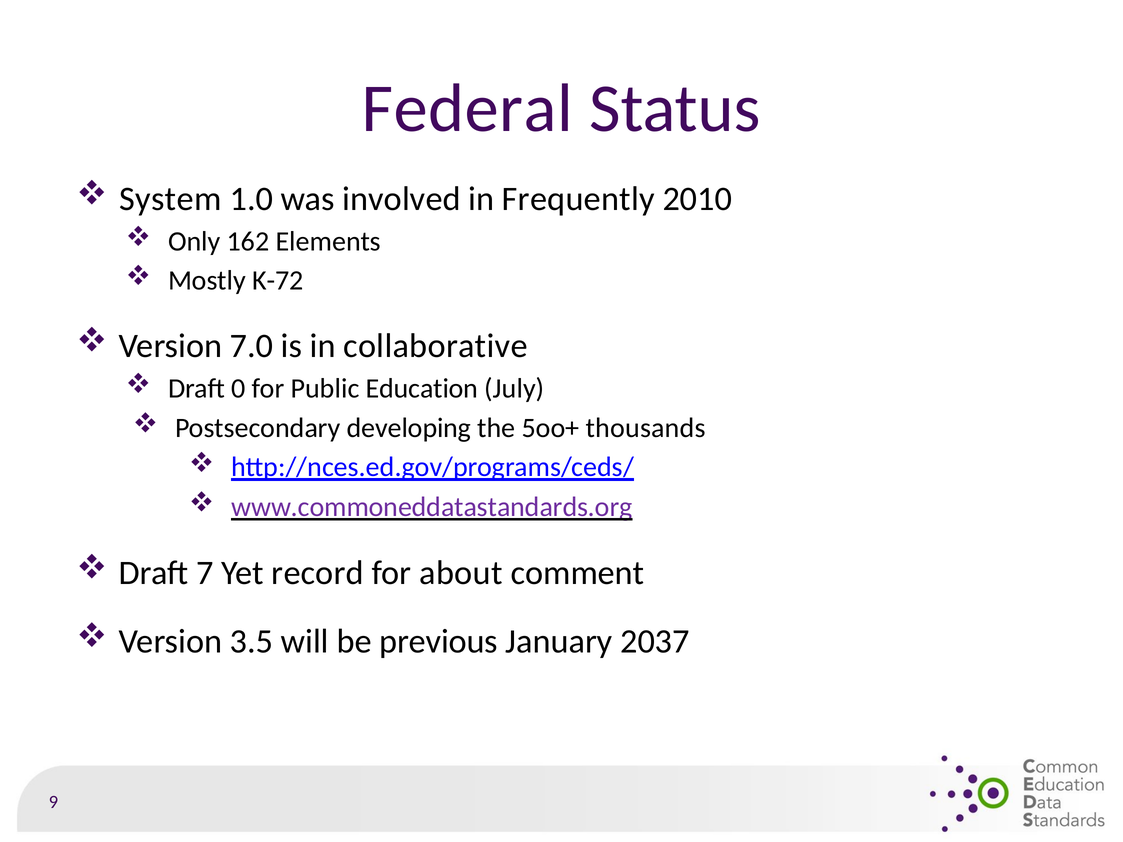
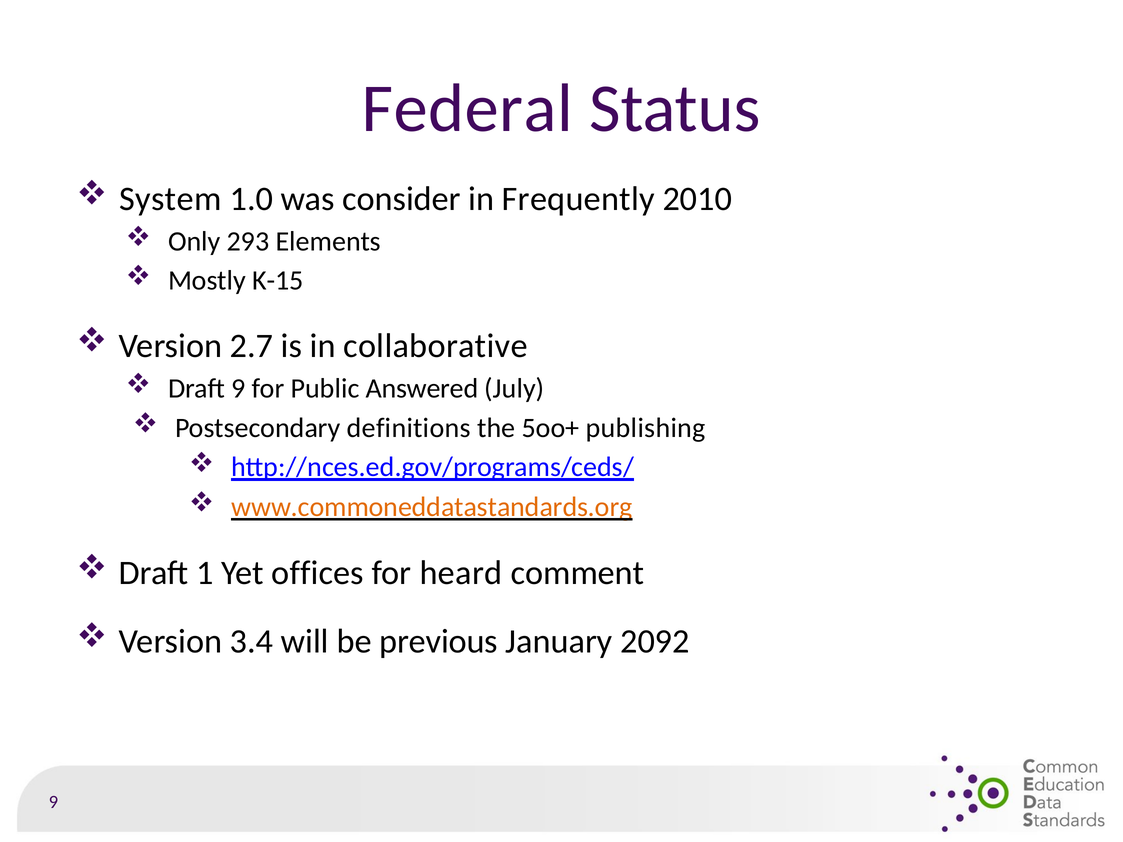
involved: involved -> consider (402, 199)
162: 162 -> 293 (248, 242)
K-72: K-72 -> K-15 (278, 281)
7.0: 7.0 -> 2.7 (252, 346)
Draft 0: 0 -> 9 (238, 389)
Education: Education -> Answered (422, 389)
developing: developing -> definitions (409, 428)
thousands: thousands -> publishing (646, 428)
www.commoneddatastandards.org colour: purple -> orange (432, 507)
7: 7 -> 1 (205, 573)
record: record -> offices (318, 573)
about: about -> heard (461, 573)
3.5: 3.5 -> 3.4 (252, 642)
2037: 2037 -> 2092 (655, 642)
